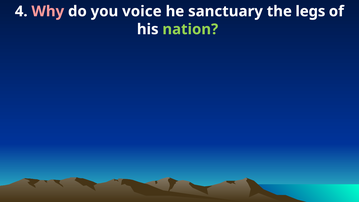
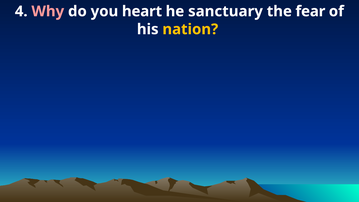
voice: voice -> heart (142, 11)
legs: legs -> fear (310, 11)
nation colour: light green -> yellow (190, 29)
